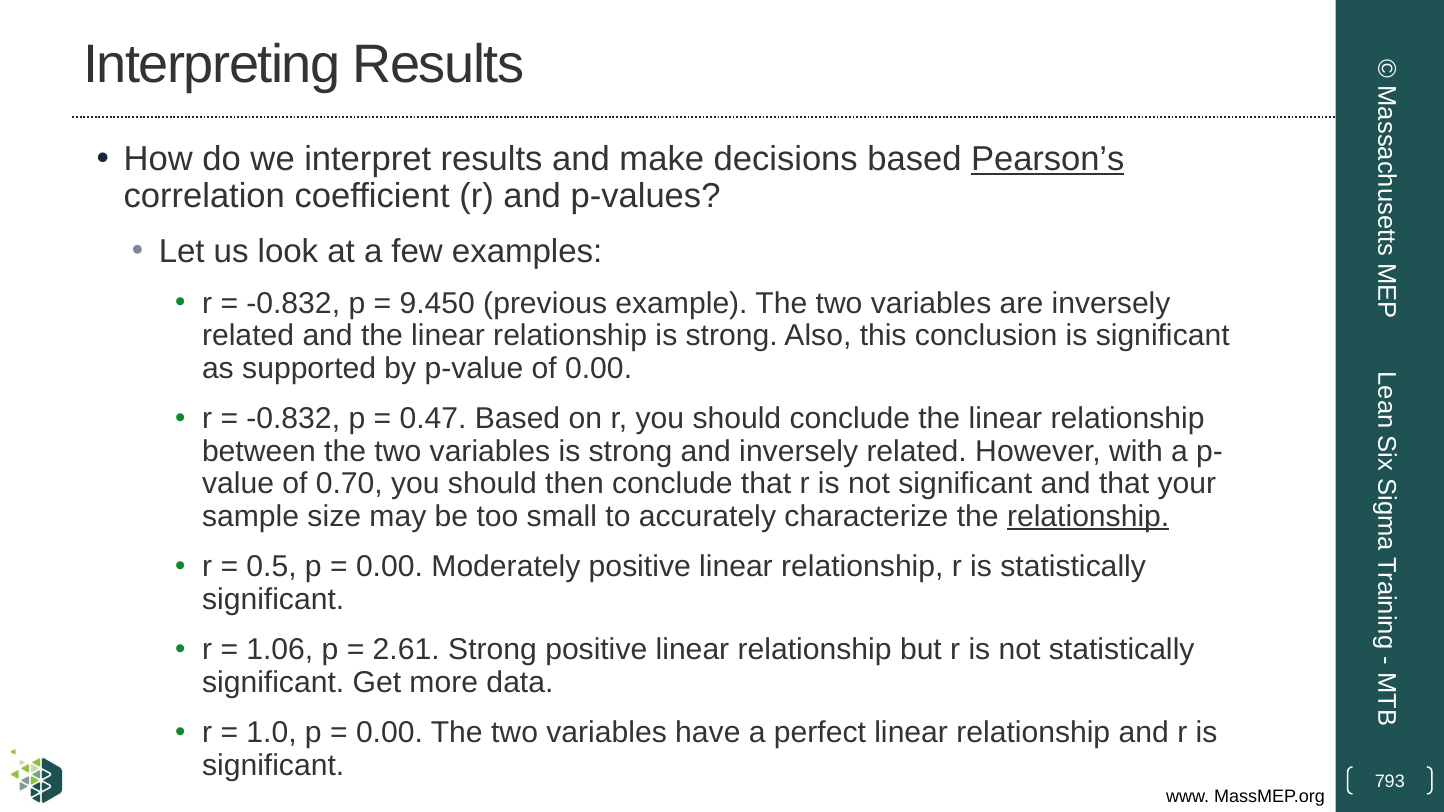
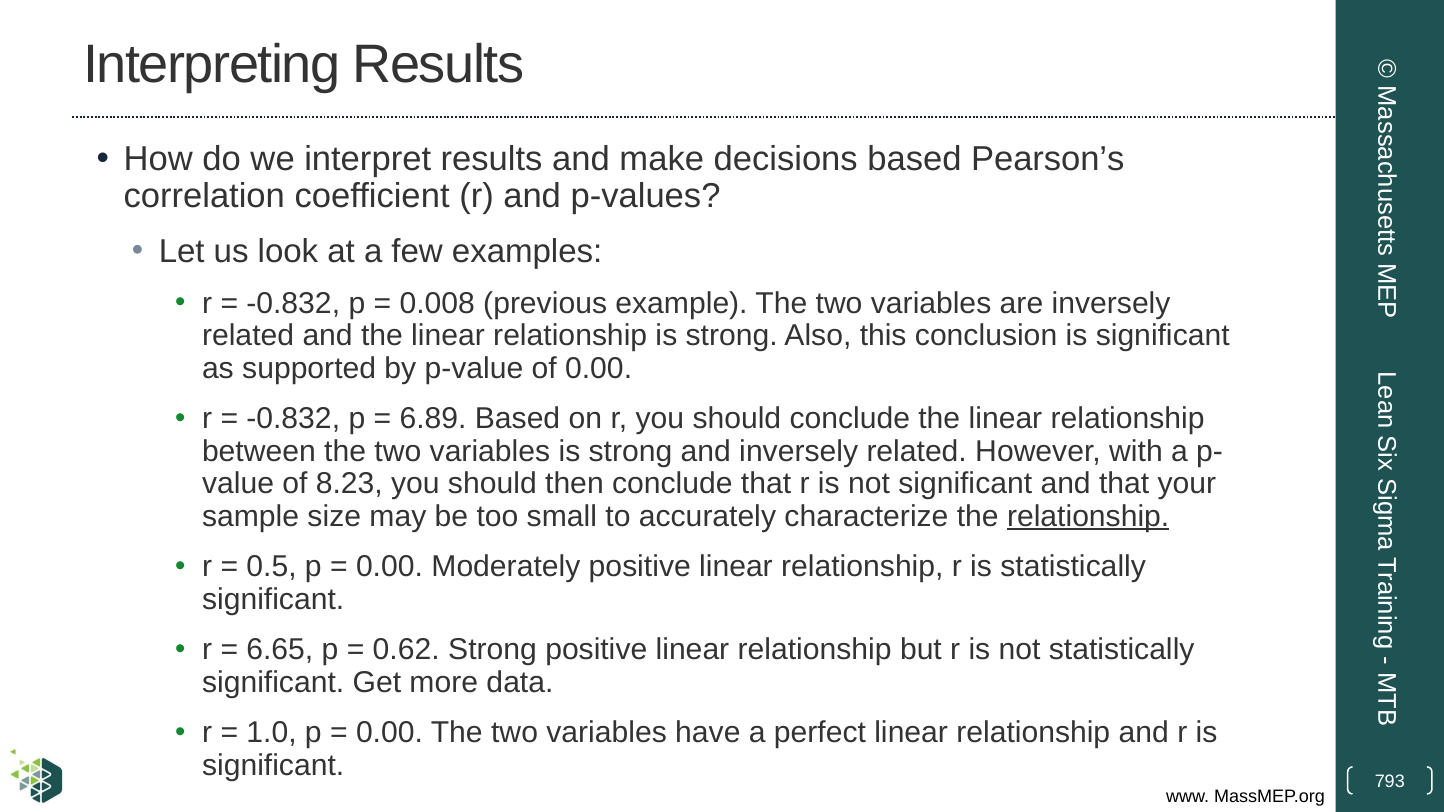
Pearson’s underline: present -> none (1048, 159)
9.450: 9.450 -> 0.008 (437, 303)
0.47: 0.47 -> 6.89 (433, 419)
0.70: 0.70 -> 8.23 (349, 484)
1.06: 1.06 -> 6.65 (280, 650)
2.61: 2.61 -> 0.62 (406, 650)
